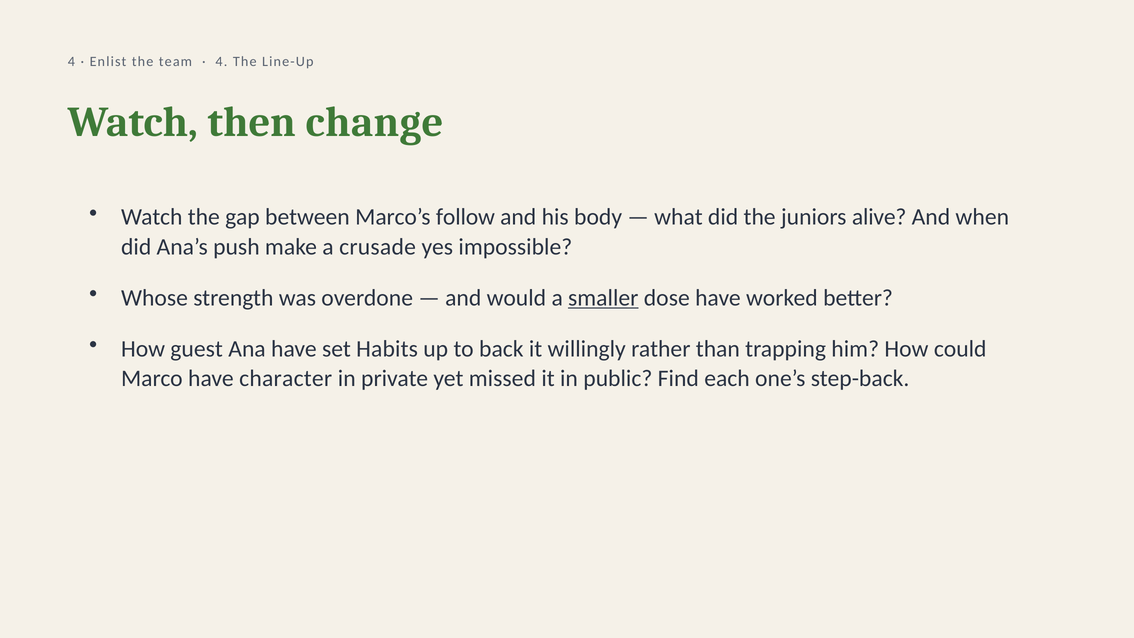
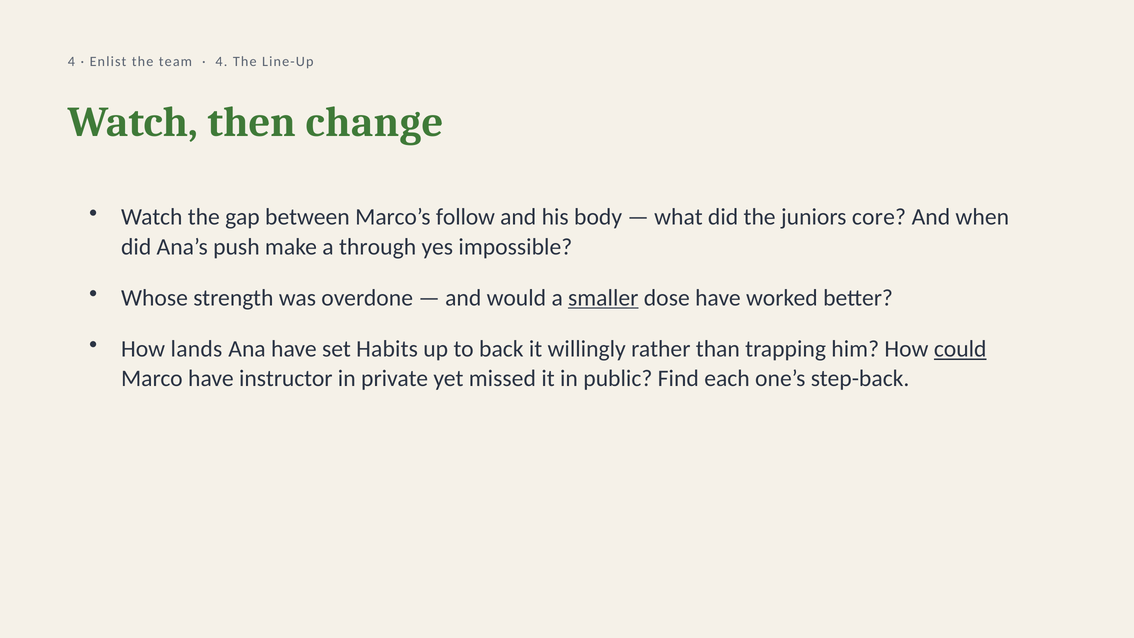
alive: alive -> core (879, 217)
crusade: crusade -> through (378, 247)
guest: guest -> lands (196, 349)
could underline: none -> present (960, 349)
character: character -> instructor (286, 379)
